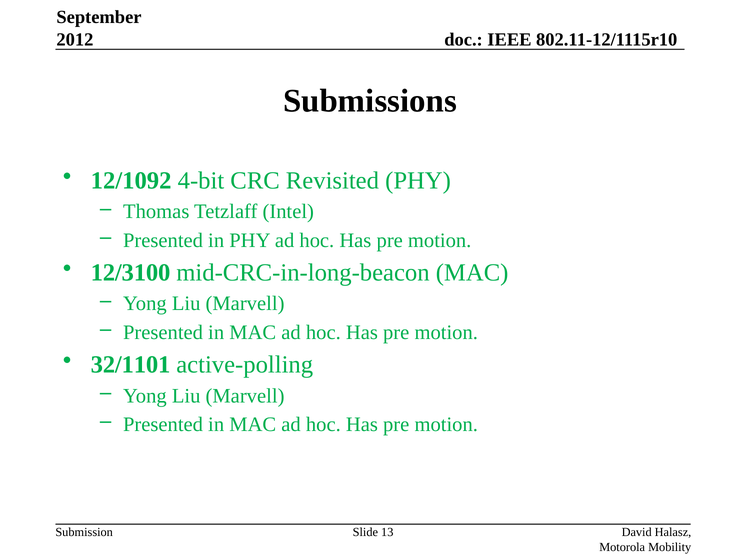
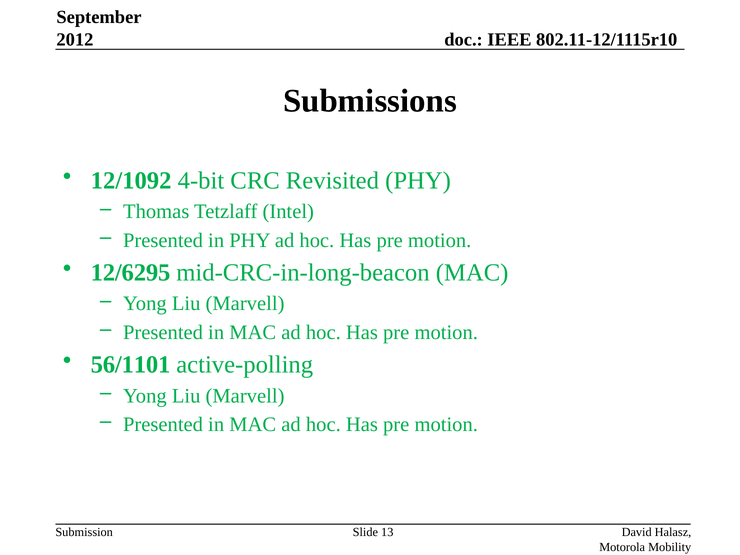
12/3100: 12/3100 -> 12/6295 (131, 273)
32/1101: 32/1101 -> 56/1101 (131, 365)
